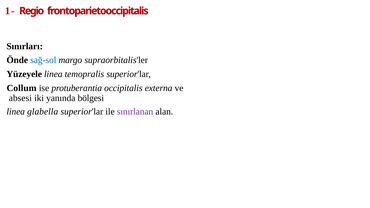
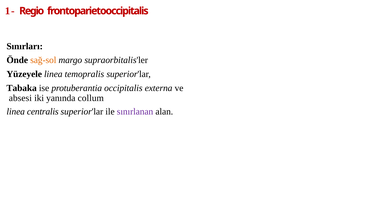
sağ-sol colour: blue -> orange (43, 60)
Collum: Collum -> Tabaka (22, 88)
bölgesi: bölgesi -> collum (91, 98)
glabella: glabella -> centralis (43, 112)
